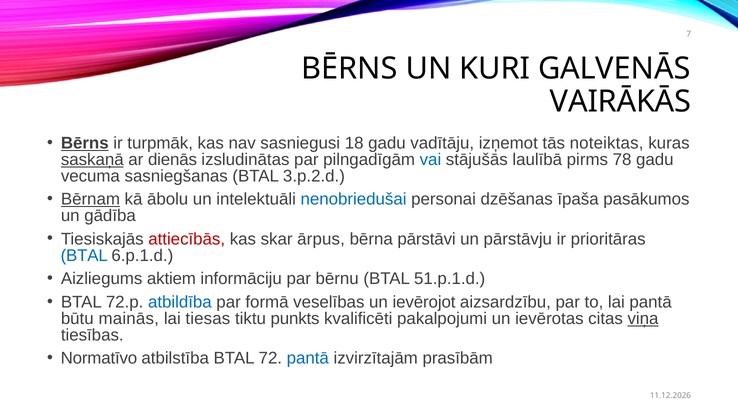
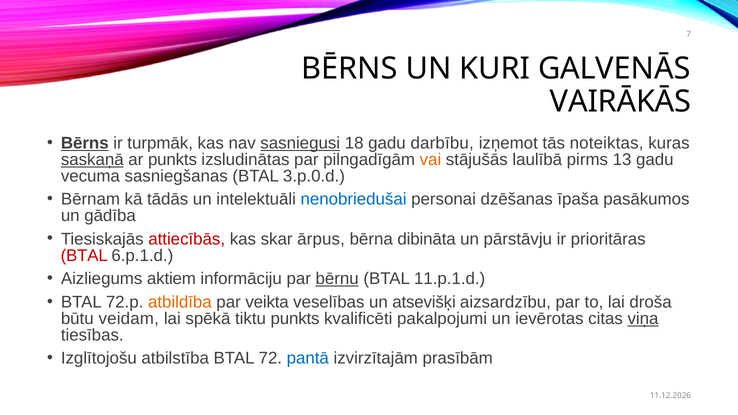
sasniegusi underline: none -> present (300, 143)
vadītāju: vadītāju -> darbību (442, 143)
ar dienās: dienās -> punkts (172, 160)
vai colour: blue -> orange (430, 160)
78: 78 -> 13 (622, 160)
3.p.2.d: 3.p.2.d -> 3.p.0.d (314, 176)
Bērnam underline: present -> none (90, 199)
ābolu: ābolu -> tādās (168, 199)
pārstāvi: pārstāvi -> dibināta (427, 239)
BTAL colour: blue -> red (84, 256)
bērnu underline: none -> present (337, 279)
51.p.1.d: 51.p.1.d -> 11.p.1.d (450, 279)
atbildība colour: blue -> orange (180, 302)
formā: formā -> veikta (267, 302)
ievērojot: ievērojot -> atsevišķi (424, 302)
lai pantā: pantā -> droša (651, 302)
mainās: mainās -> veidam (129, 319)
tiesas: tiesas -> spēkā (208, 319)
Normatīvo: Normatīvo -> Izglītojošu (99, 358)
